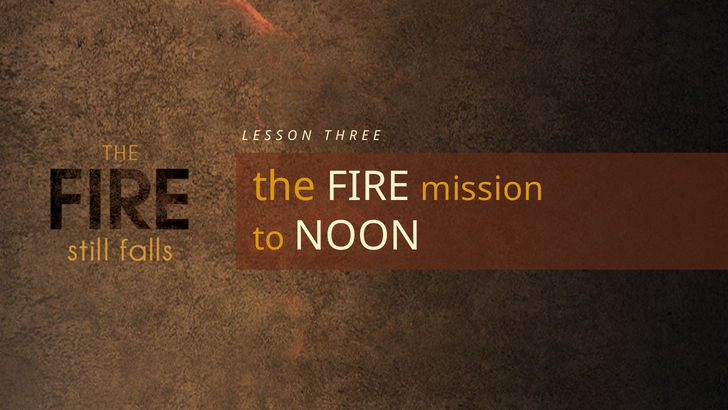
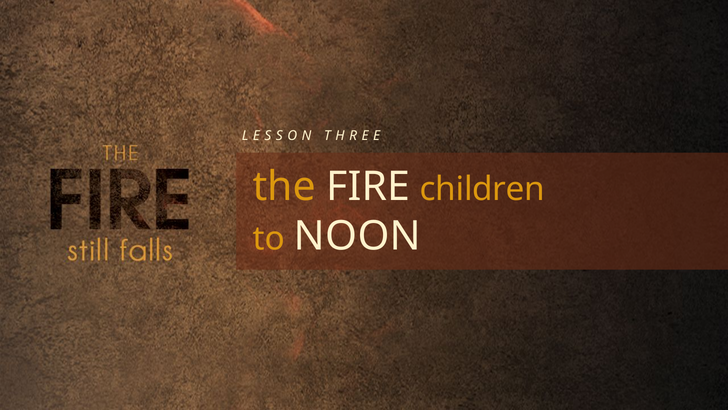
mission: mission -> children (482, 189)
